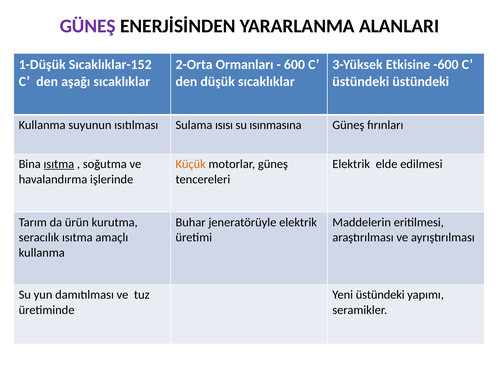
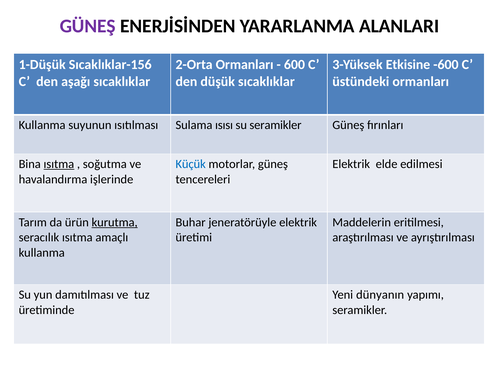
Sıcaklıklar-152: Sıcaklıklar-152 -> Sıcaklıklar-156 (110, 65)
üstündeki üstündeki: üstündeki -> ormanları (421, 81)
su ısınmasına: ısınmasına -> seramikler (276, 125)
Küçük colour: orange -> blue (191, 164)
kurutma underline: none -> present (115, 222)
Yeni üstündeki: üstündeki -> dünyanın (380, 294)
